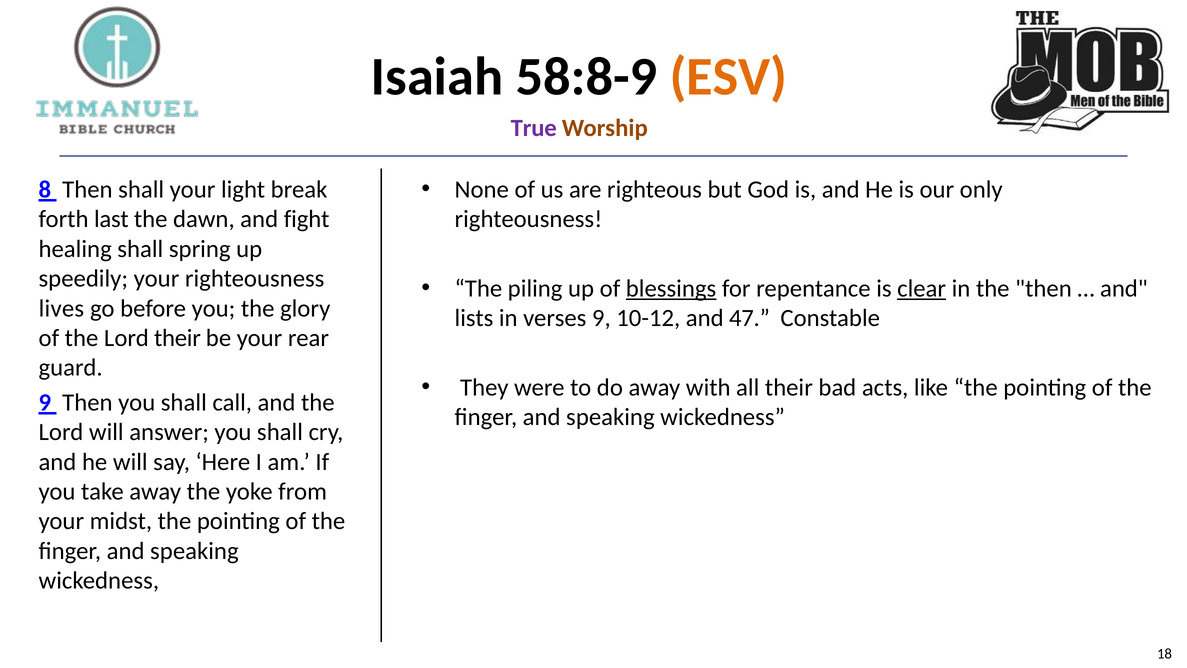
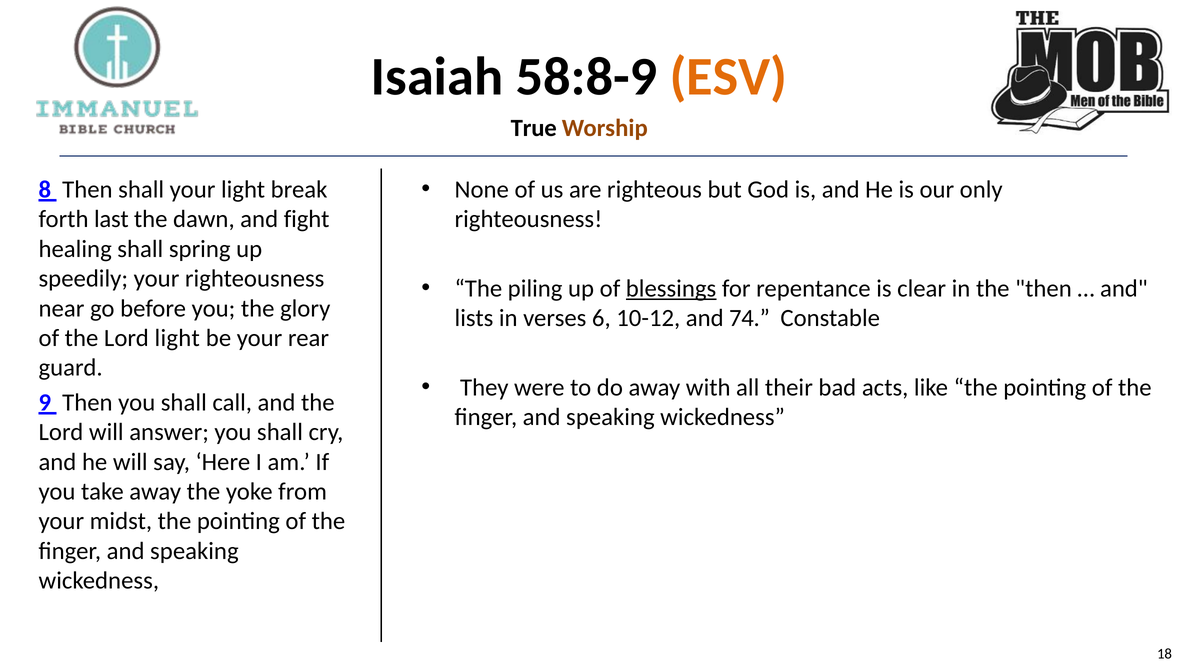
True colour: purple -> black (534, 128)
clear underline: present -> none (922, 288)
lives: lives -> near (62, 308)
verses 9: 9 -> 6 (601, 318)
47: 47 -> 74 (749, 318)
Lord their: their -> light (177, 338)
